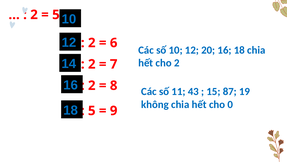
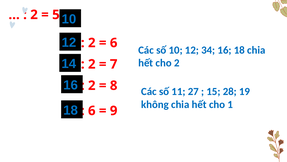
20: 20 -> 34 (208, 50)
43: 43 -> 27 (193, 91)
87: 87 -> 28 (230, 91)
0: 0 -> 1 (230, 104)
5: 5 -> 6 (92, 110)
